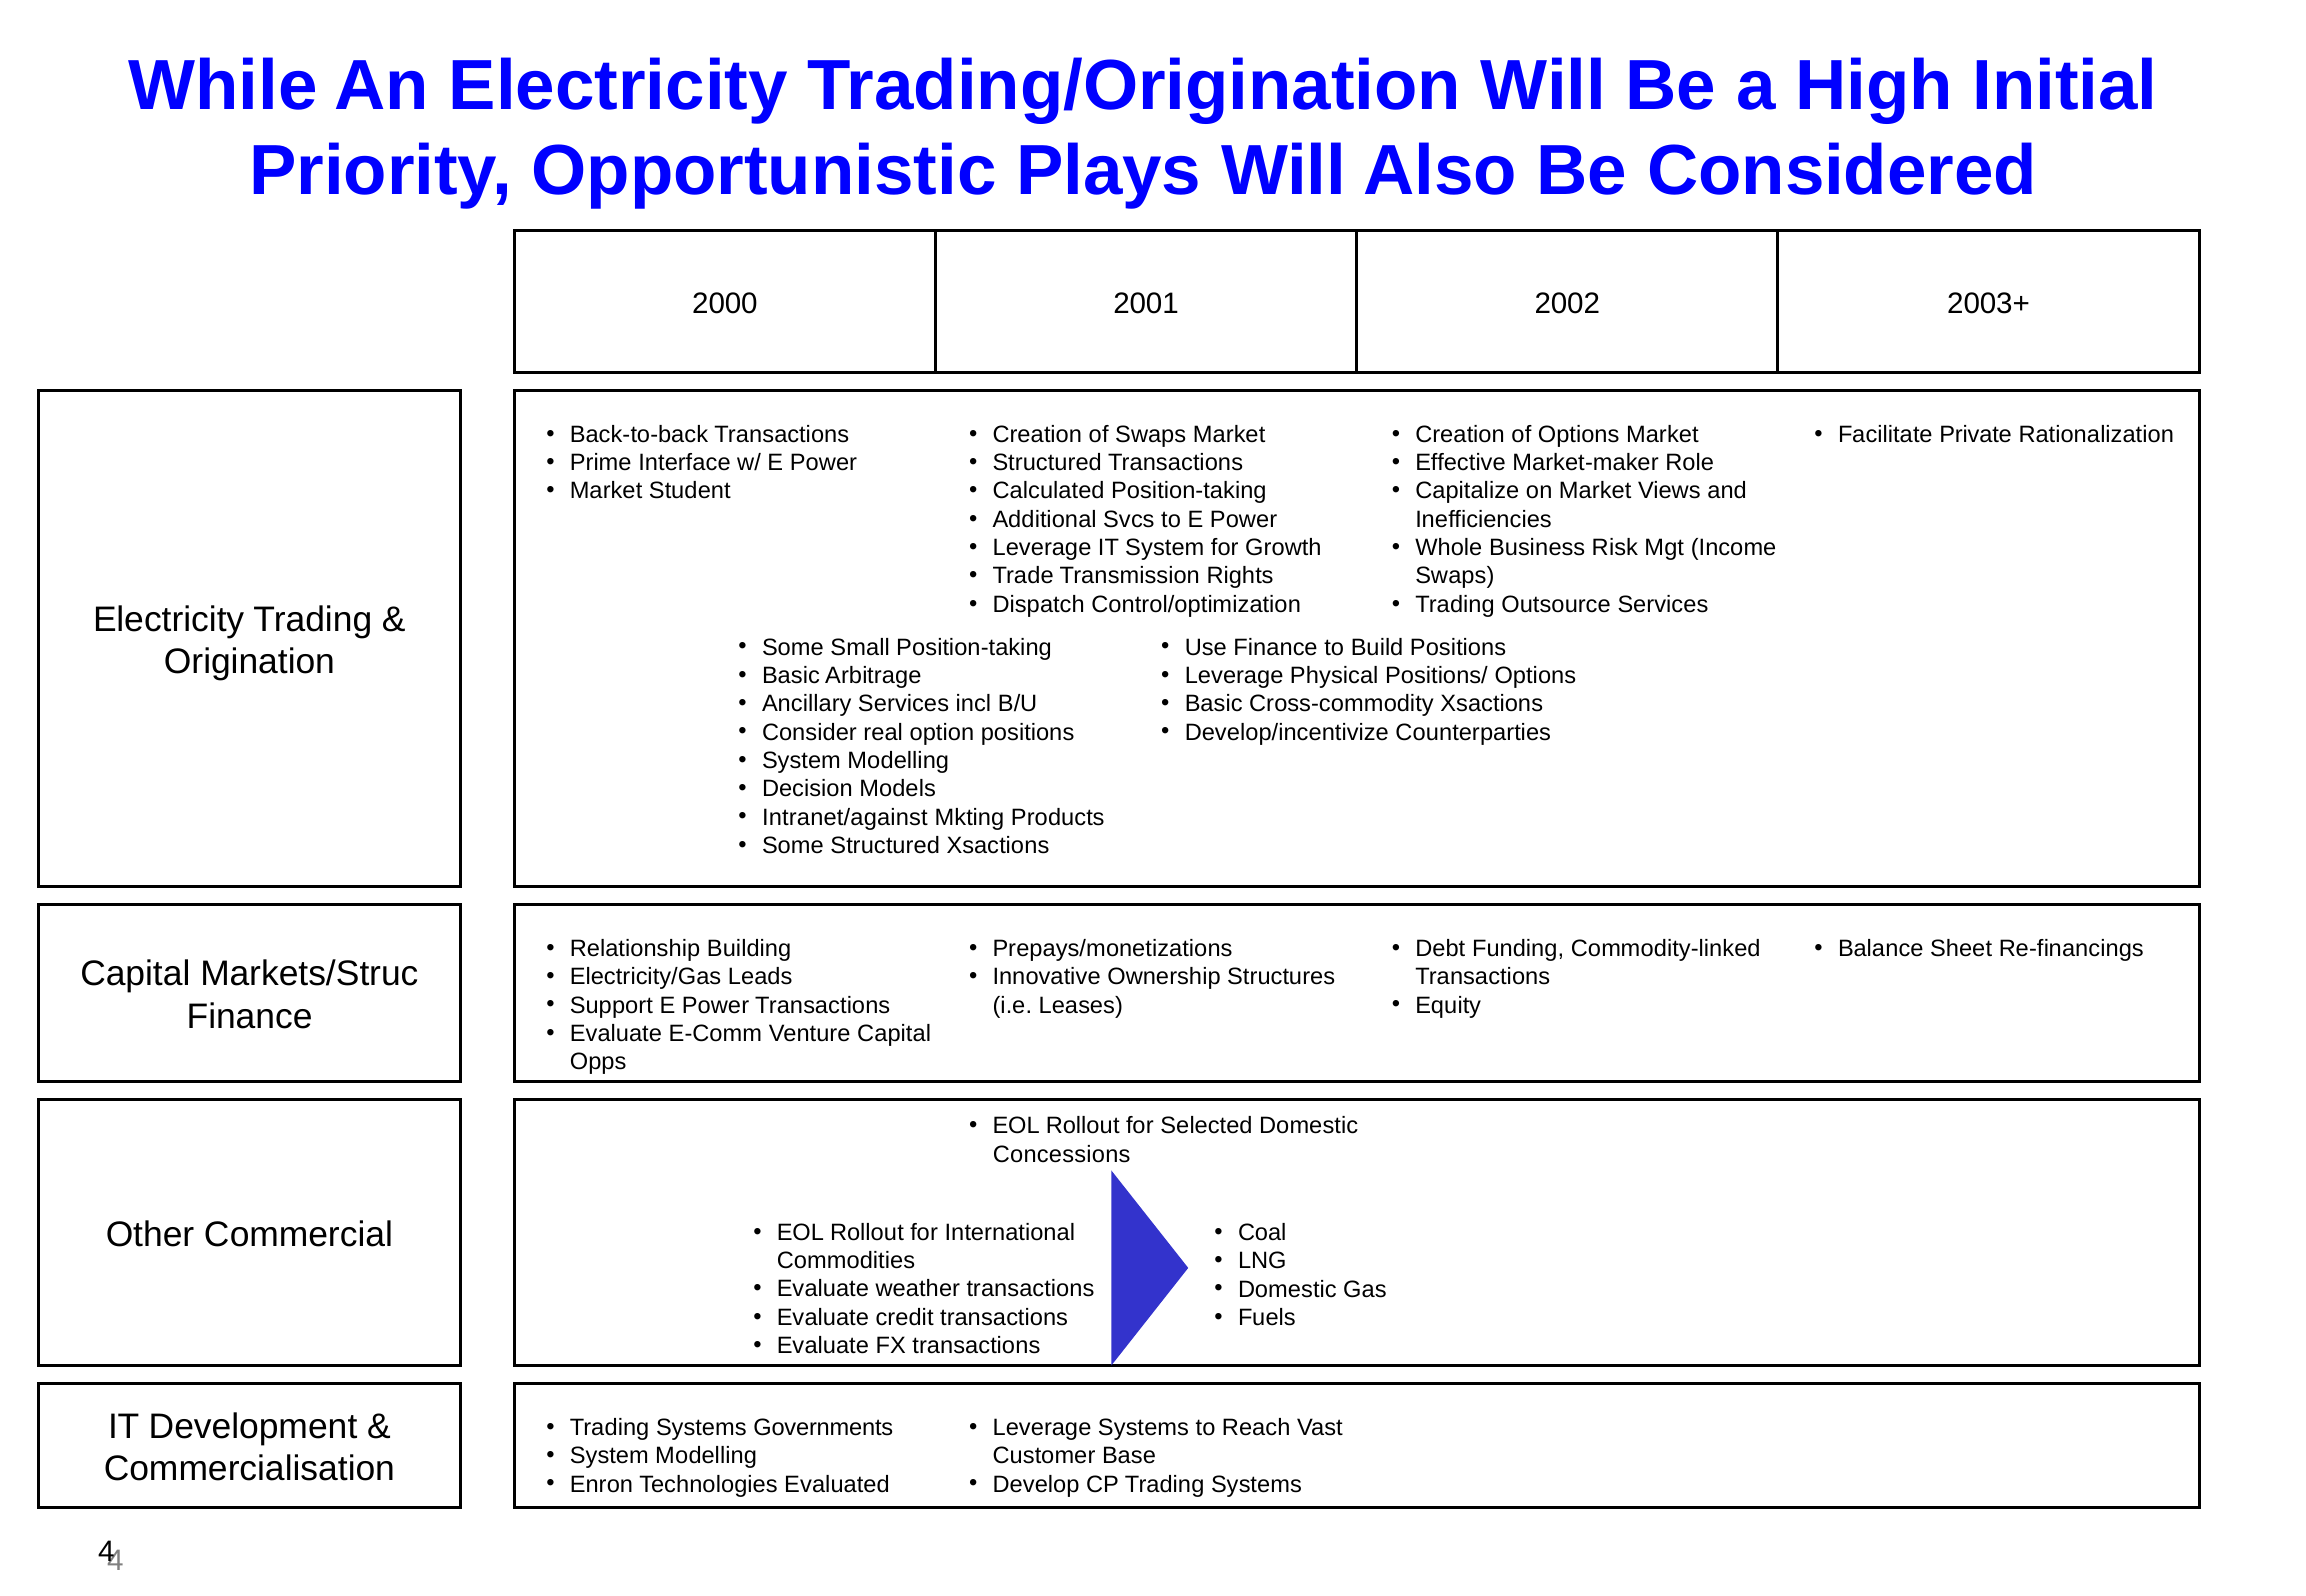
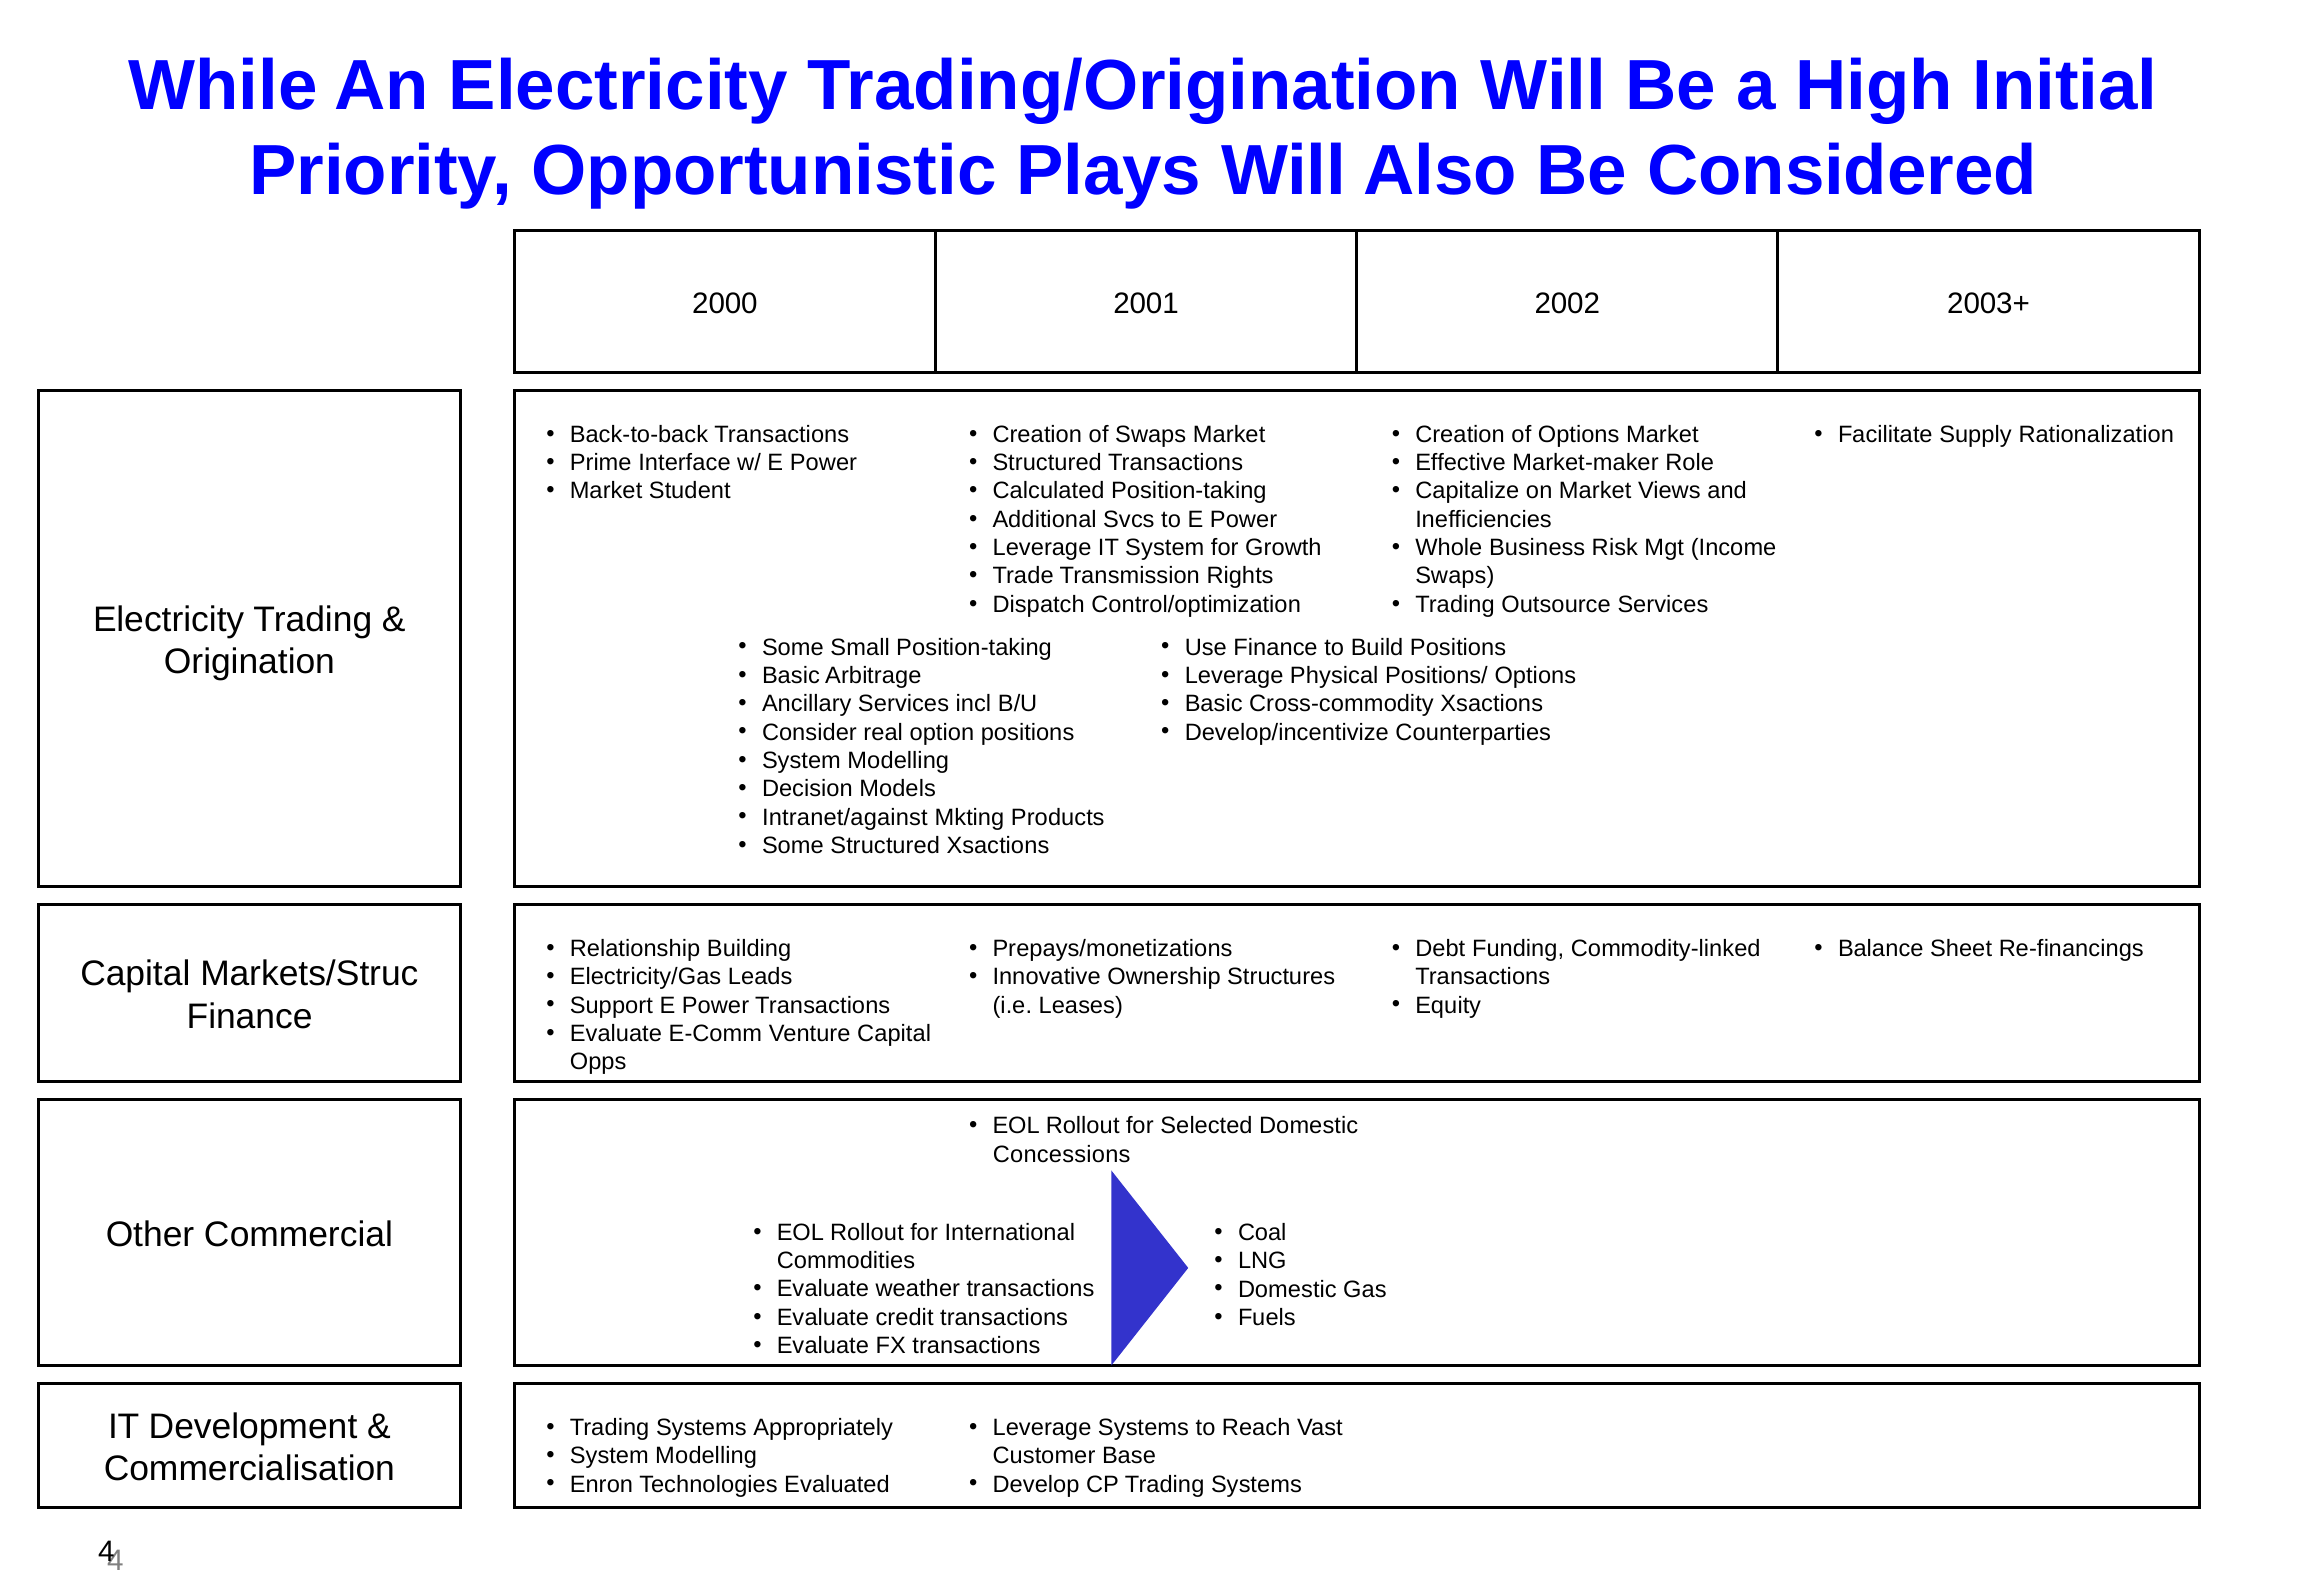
Private: Private -> Supply (1975, 435)
Governments: Governments -> Appropriately (823, 1428)
